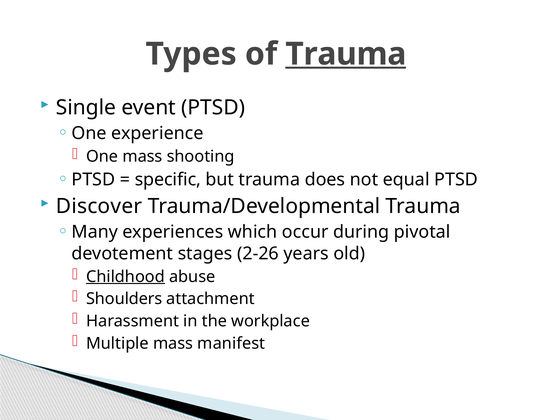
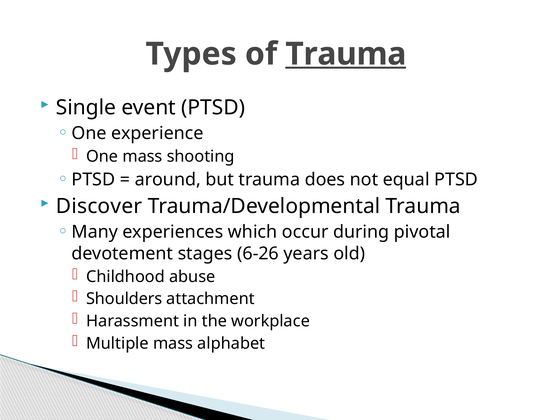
specific: specific -> around (168, 180)
2-26: 2-26 -> 6-26 (258, 253)
Childhood underline: present -> none (126, 277)
manifest: manifest -> alphabet (231, 344)
